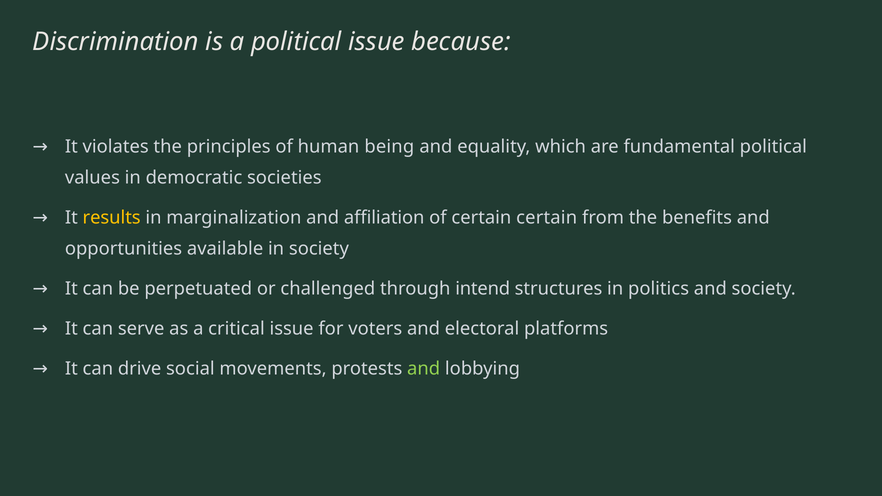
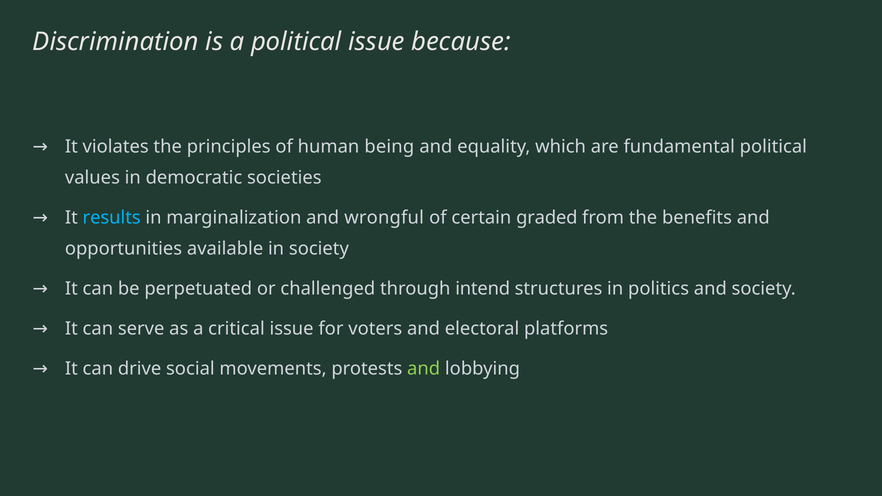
results colour: yellow -> light blue (112, 218)
affiliation: affiliation -> wrongful (384, 218)
certain certain: certain -> graded (547, 218)
